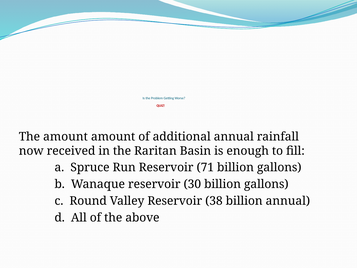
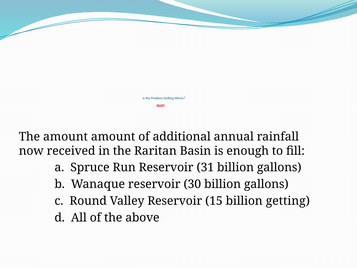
71: 71 -> 31 (205, 167)
38: 38 -> 15 (214, 201)
billion annual: annual -> getting (288, 201)
